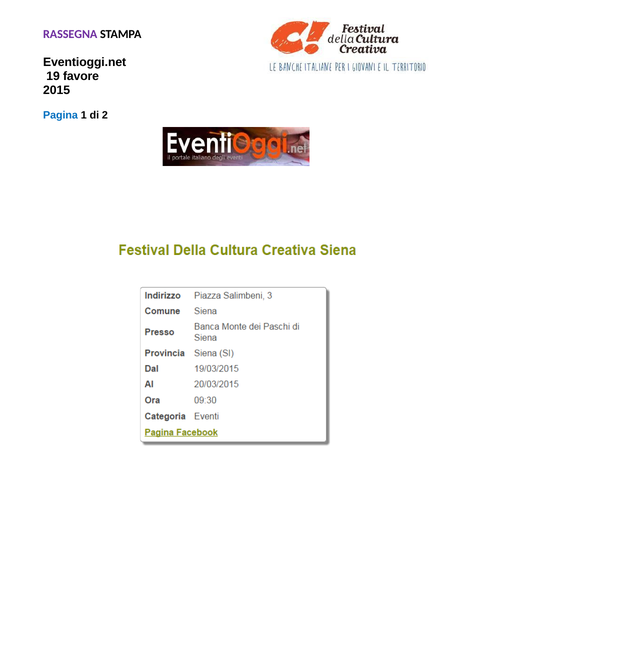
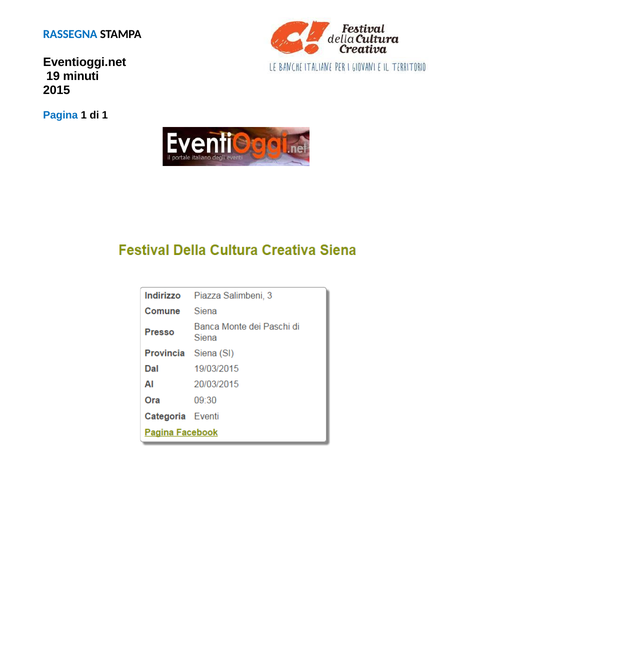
RASSEGNA colour: purple -> blue (70, 34)
favore: favore -> minuti (81, 76)
di 2: 2 -> 1 (105, 115)
